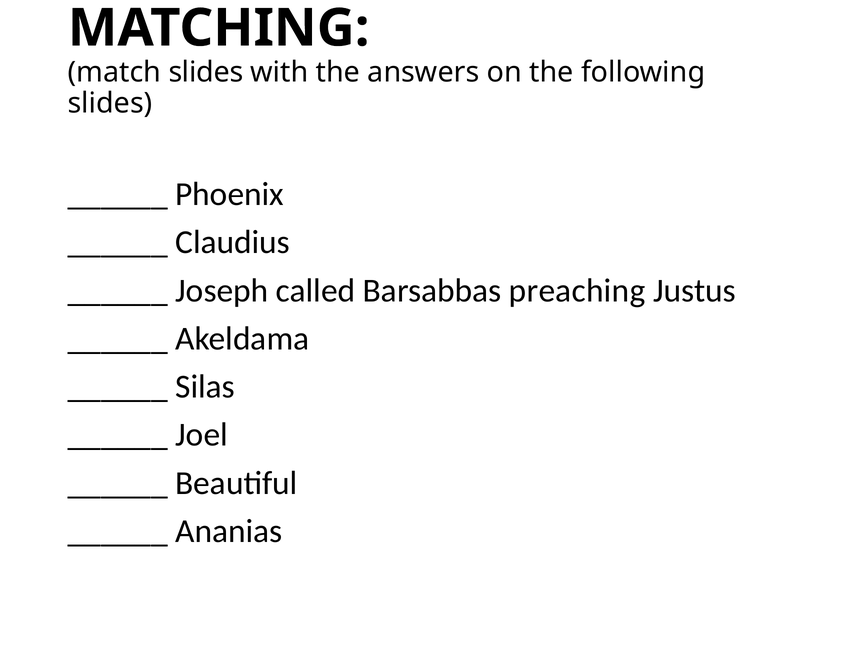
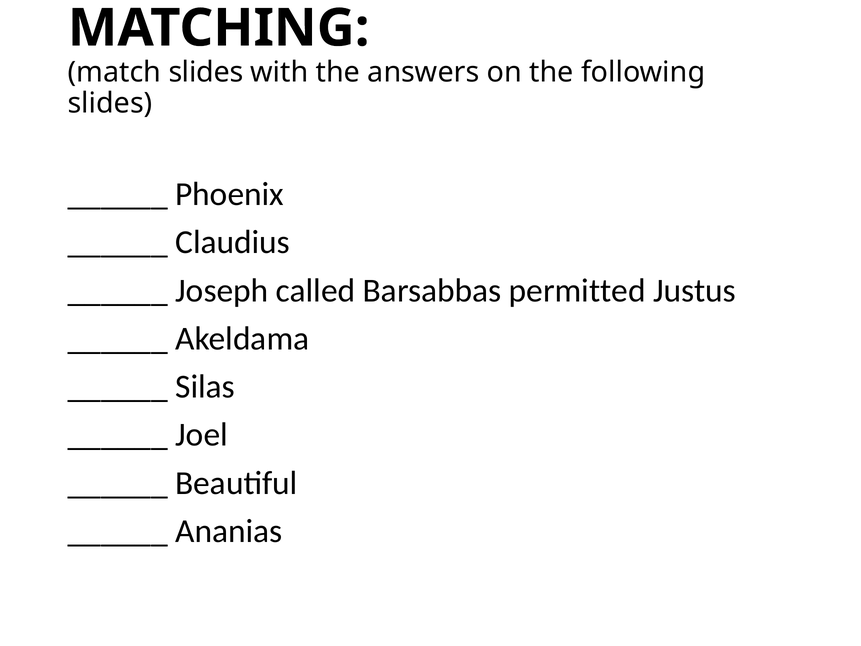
preaching: preaching -> permitted (577, 290)
